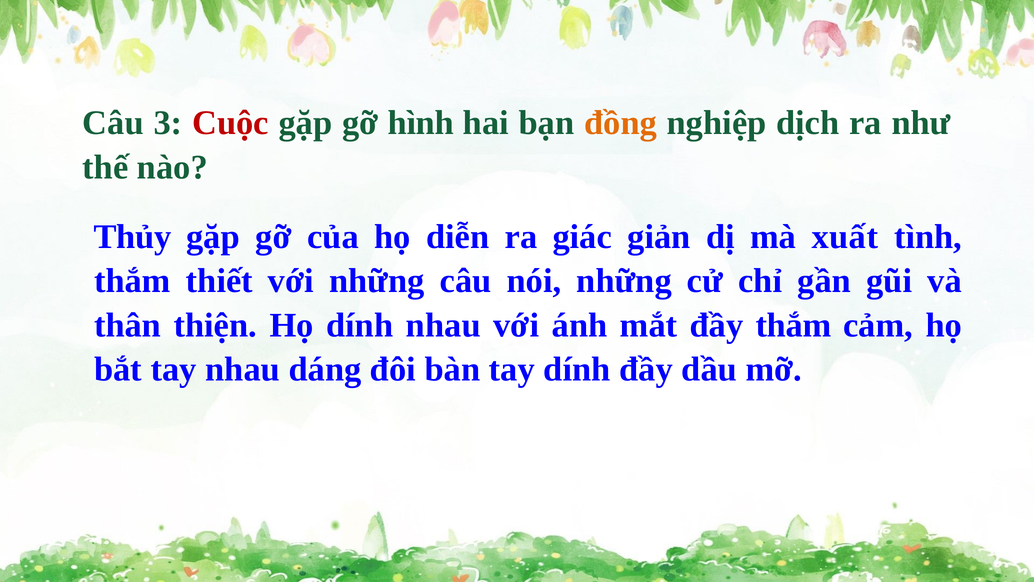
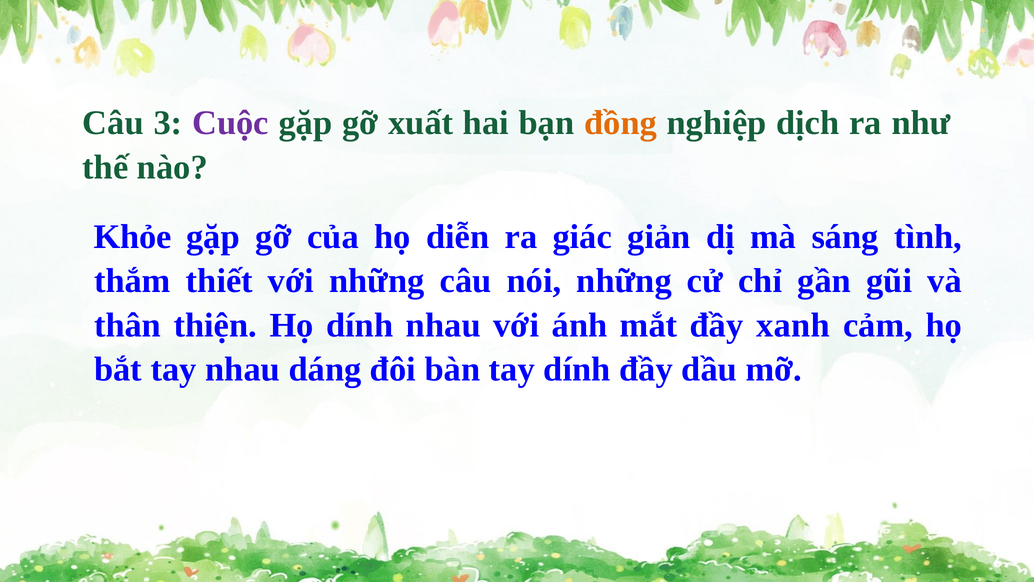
Cuộc colour: red -> purple (230, 123)
hình: hình -> xuất (421, 123)
Thủy: Thủy -> Khỏe (133, 237)
xuất: xuất -> sáng (845, 237)
đầy thắm: thắm -> xanh (793, 325)
